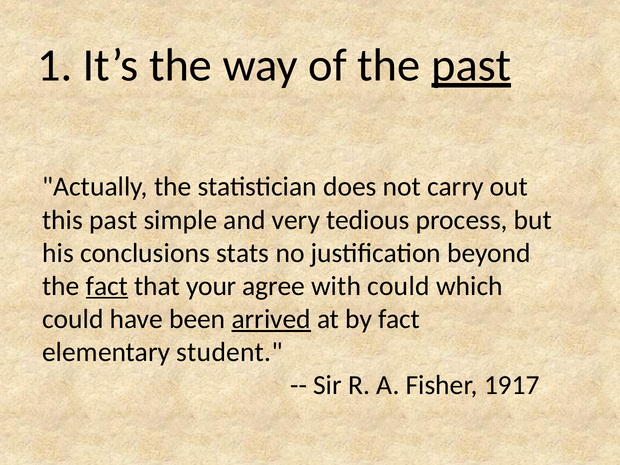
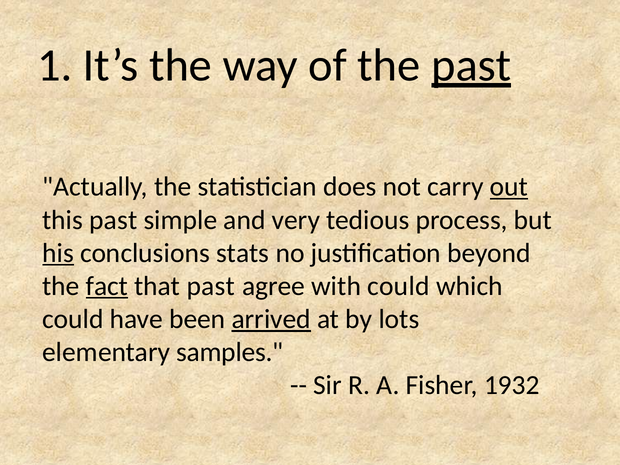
out underline: none -> present (509, 187)
his underline: none -> present (58, 253)
that your: your -> past (211, 286)
by fact: fact -> lots (399, 319)
student: student -> samples (230, 352)
1917: 1917 -> 1932 (512, 385)
